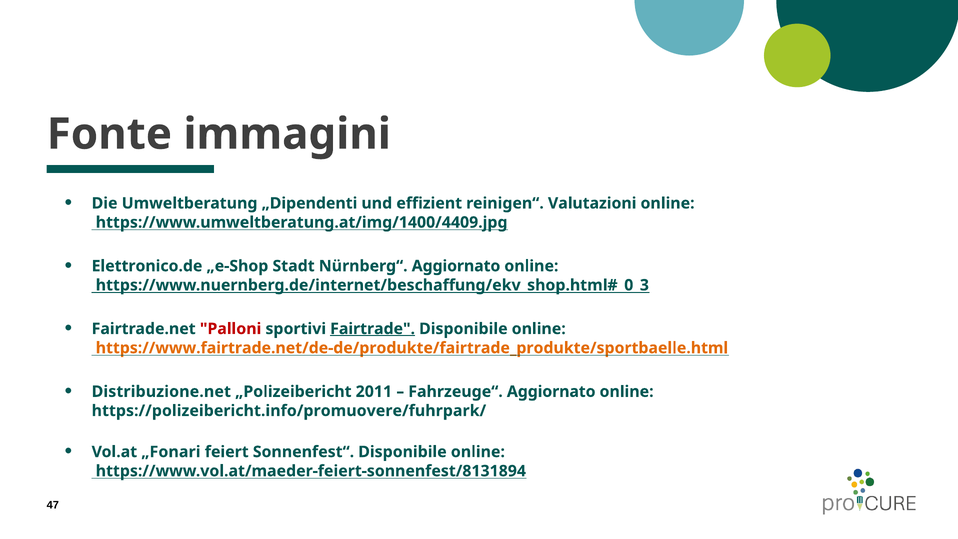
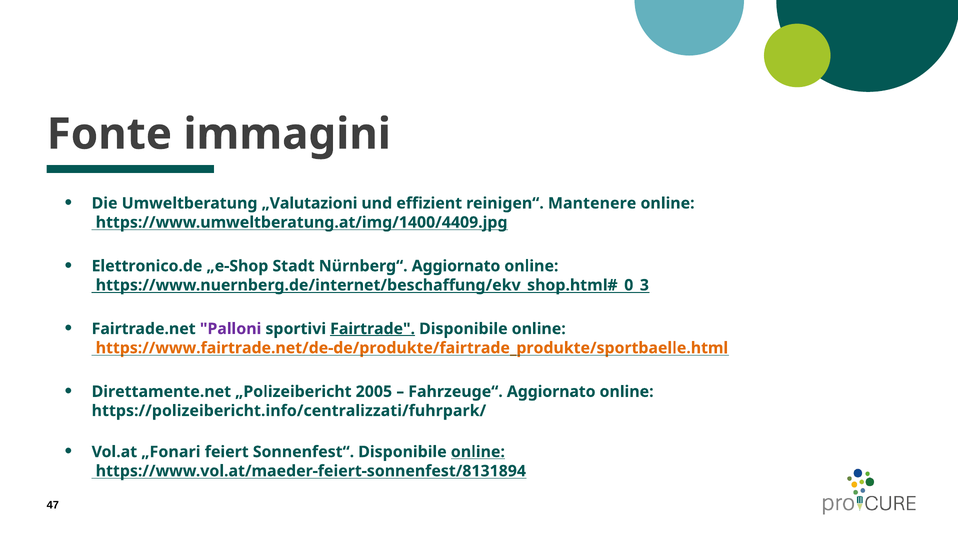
„Dipendenti: „Dipendenti -> „Valutazioni (310, 203)
Valutazioni: Valutazioni -> Mantenere (592, 203)
Palloni colour: red -> purple (231, 329)
Distribuzione.net: Distribuzione.net -> Direttamente.net (161, 392)
2011: 2011 -> 2005 (374, 392)
https://polizeibericht.info/promuovere/fuhrpark/: https://polizeibericht.info/promuovere/fuhrpark/ -> https://polizeibericht.info/centralizzati/fuhrpark/ (289, 411)
online underline: none -> present (478, 452)
